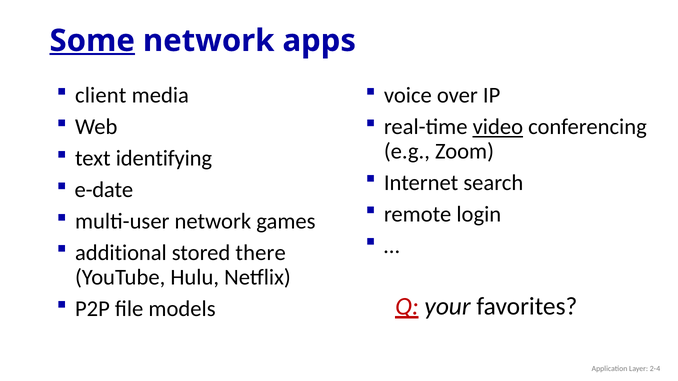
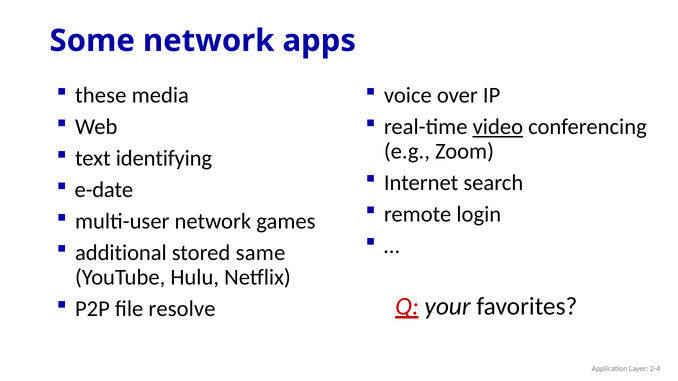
Some underline: present -> none (92, 41)
client: client -> these (101, 96)
there: there -> same (261, 253)
models: models -> resolve (182, 309)
